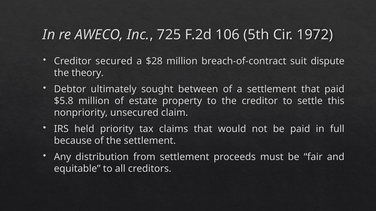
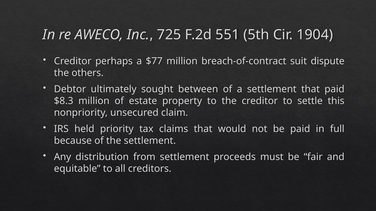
106: 106 -> 551 (228, 35)
1972: 1972 -> 1904 (315, 35)
secured: secured -> perhaps (114, 61)
$28: $28 -> $77 (154, 61)
theory: theory -> others (88, 73)
$5.8: $5.8 -> $8.3 (64, 101)
